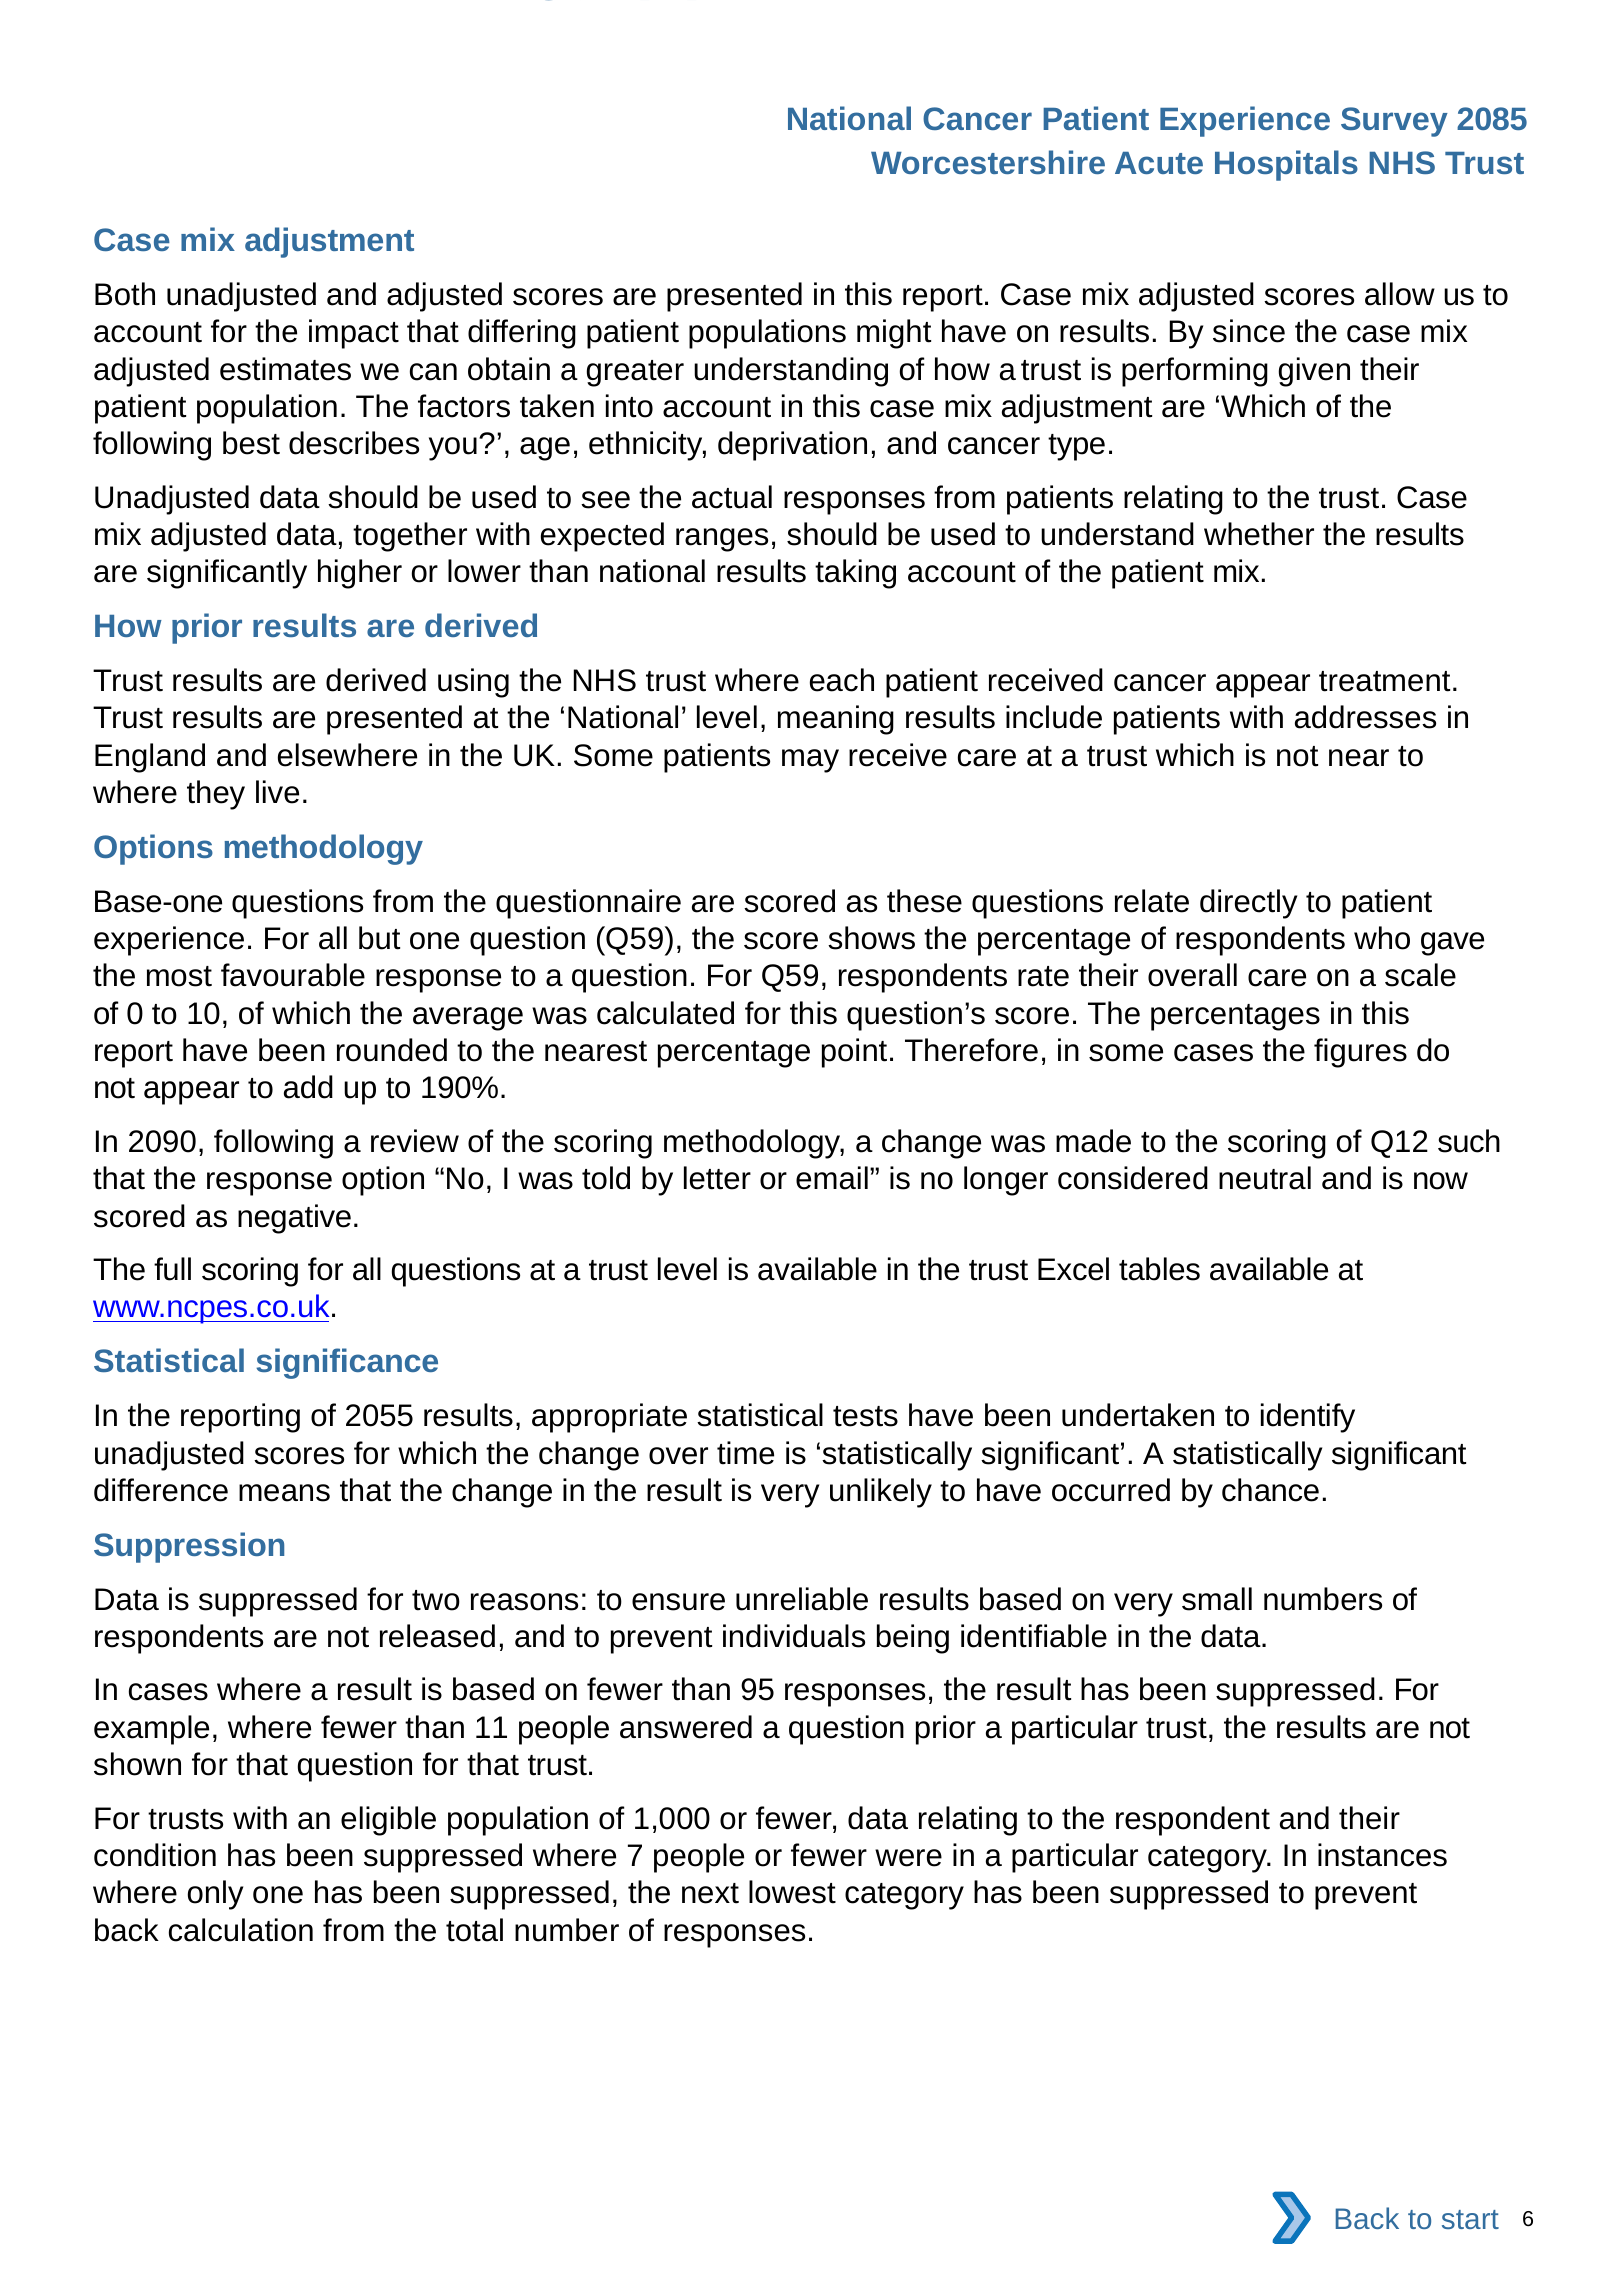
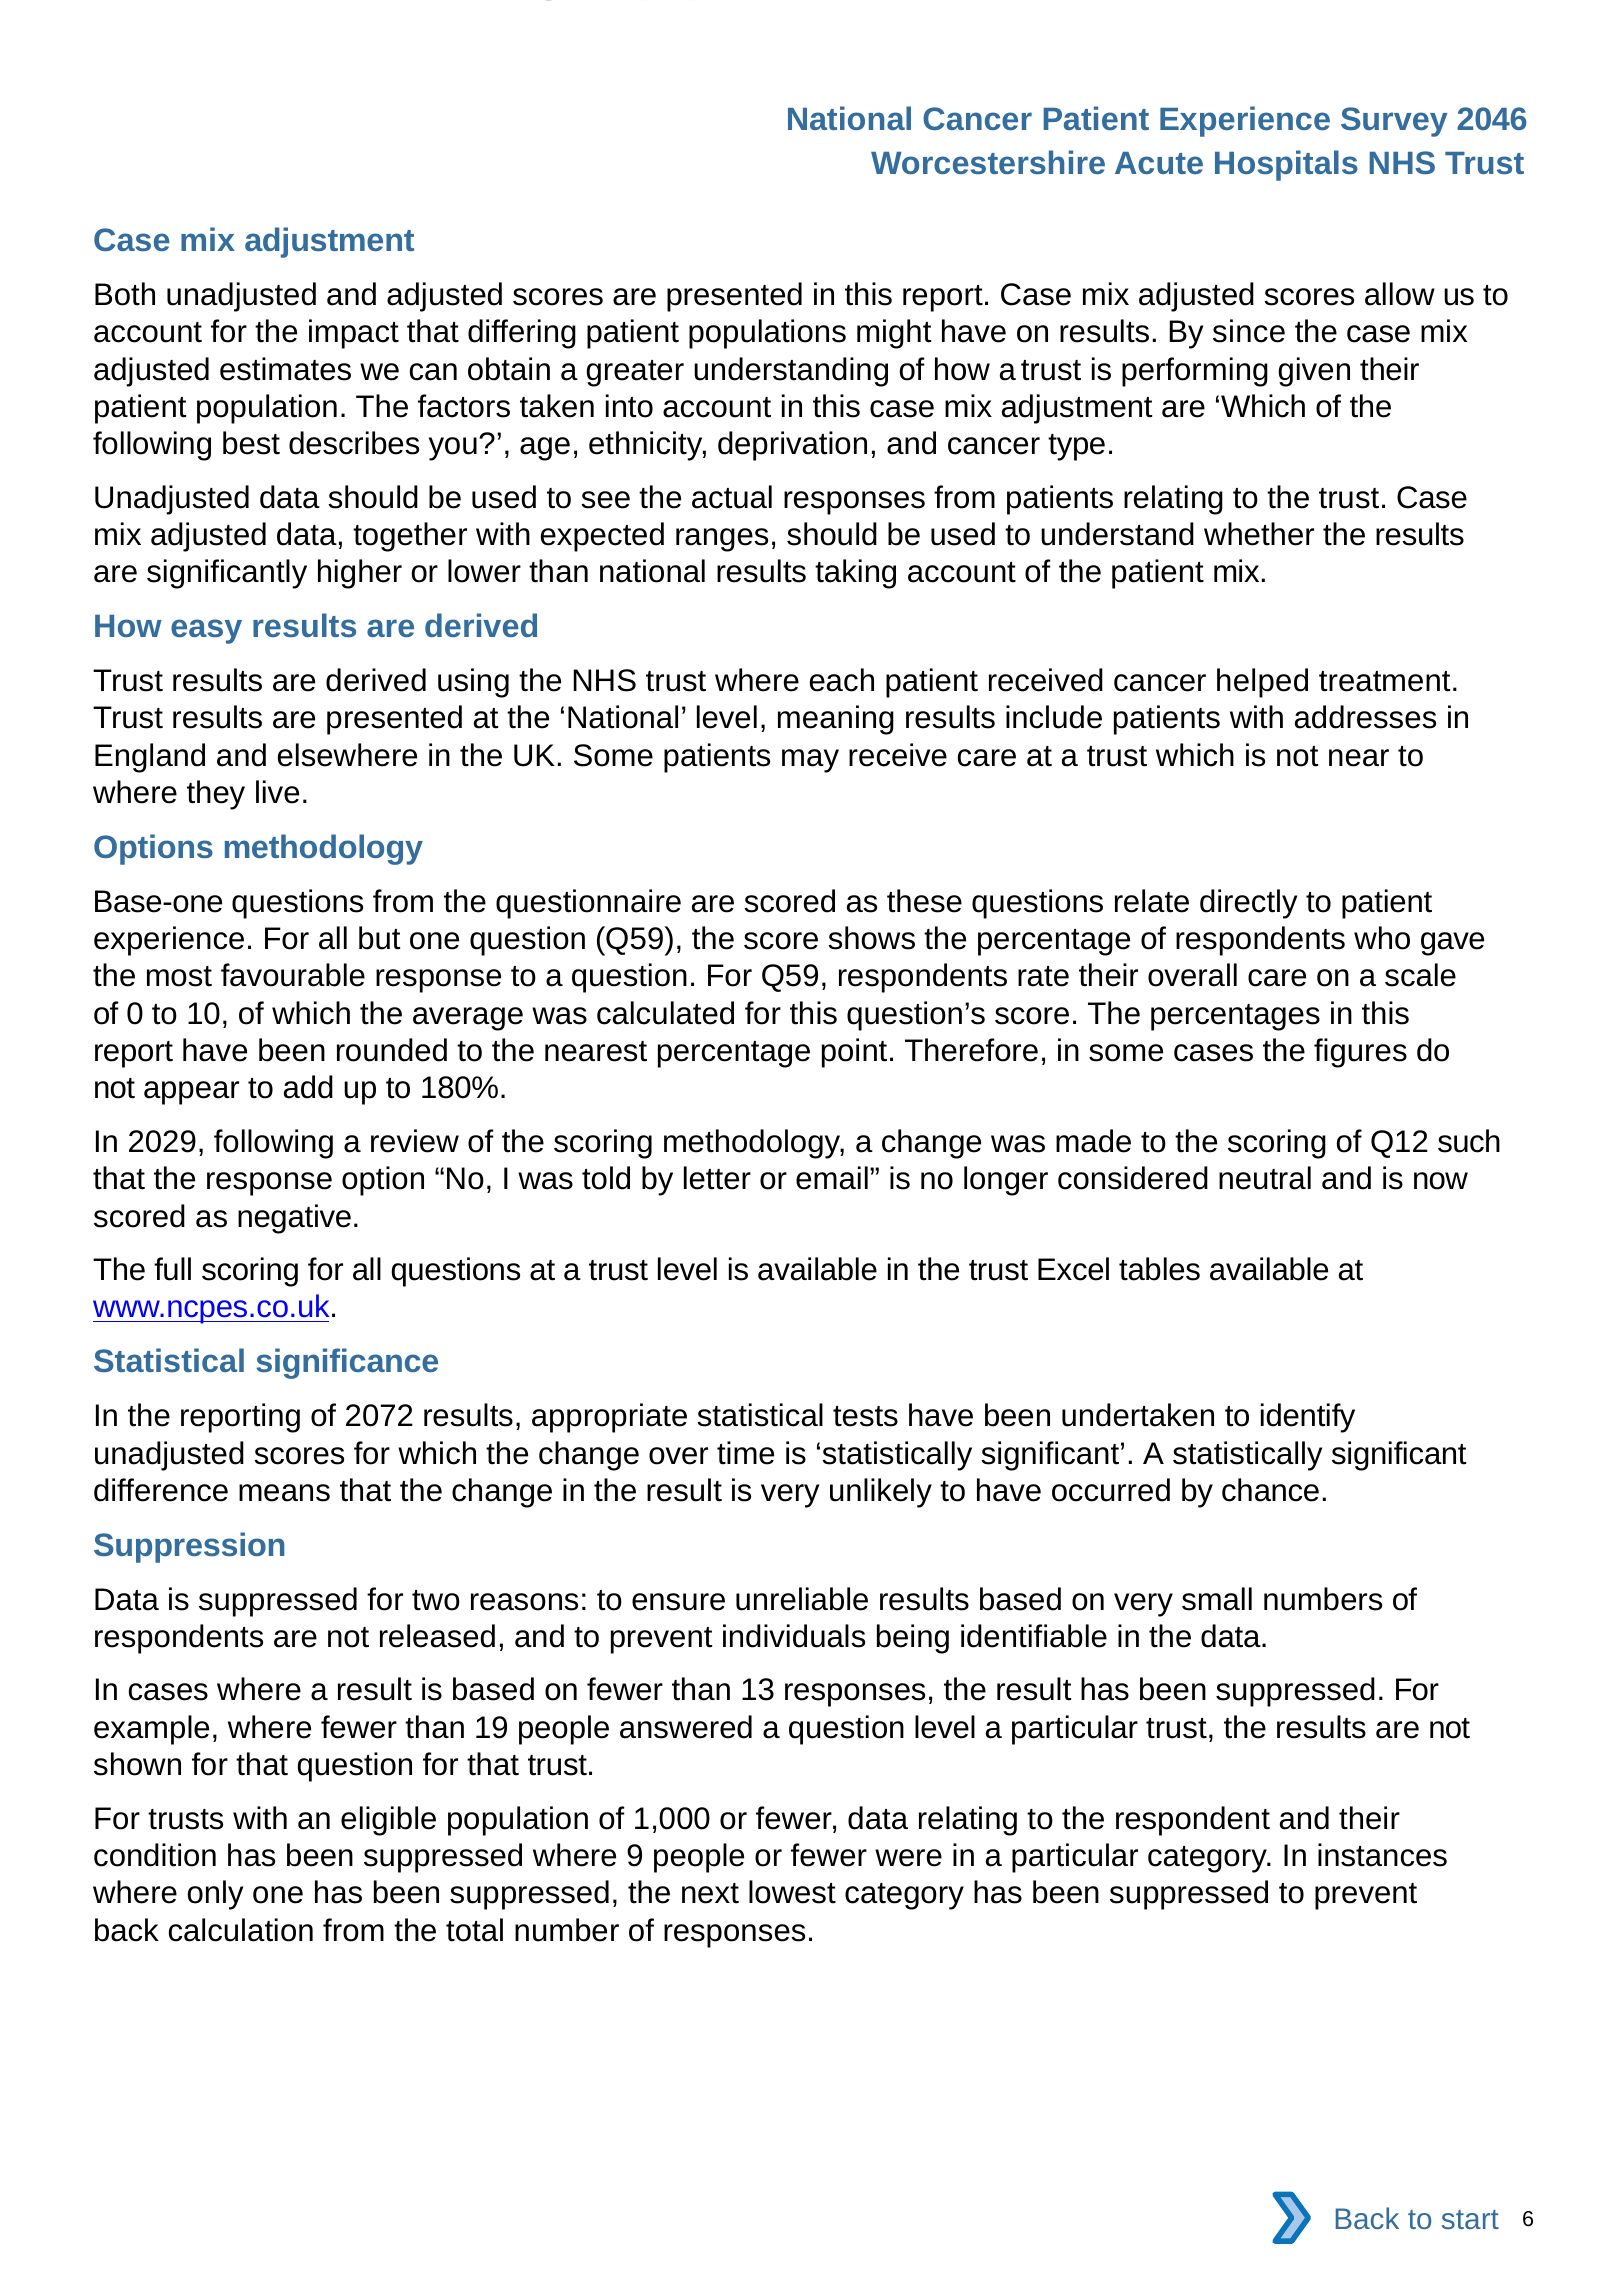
2085: 2085 -> 2046 (1492, 120)
How prior: prior -> easy (206, 627)
cancer appear: appear -> helped (1263, 682)
190%: 190% -> 180% (464, 1089)
2090: 2090 -> 2029 (167, 1143)
2055: 2055 -> 2072 (379, 1417)
95: 95 -> 13 (758, 1691)
11: 11 -> 19 (491, 1729)
question prior: prior -> level (945, 1729)
7: 7 -> 9 (635, 1857)
